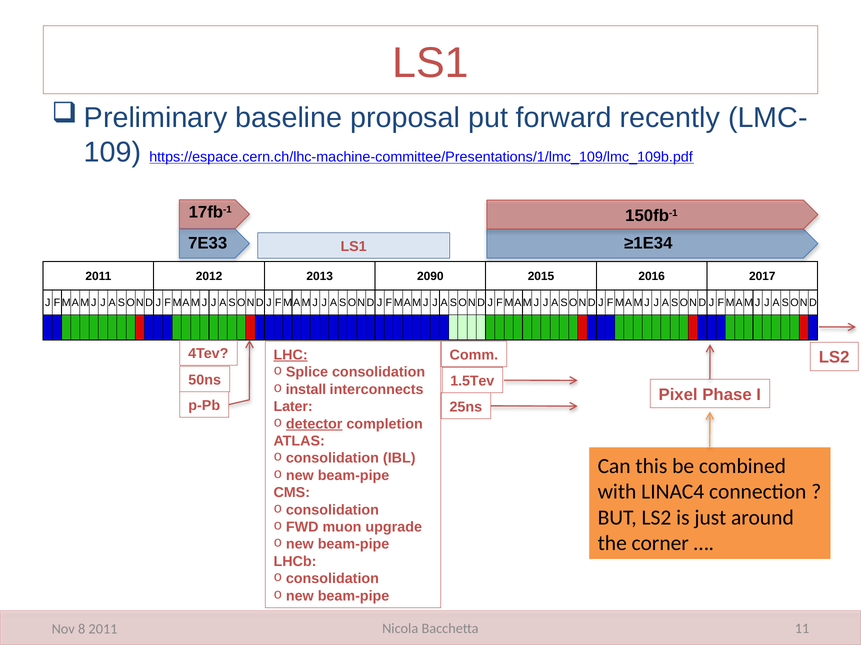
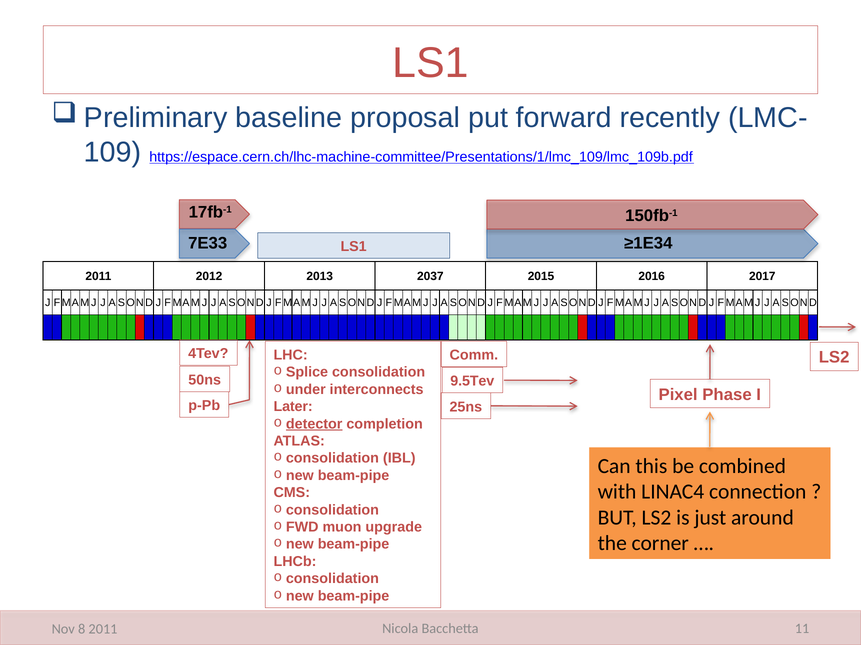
2090: 2090 -> 2037 (430, 276)
LHC underline: present -> none (291, 355)
1.5Tev: 1.5Tev -> 9.5Tev (472, 381)
install: install -> under (306, 390)
